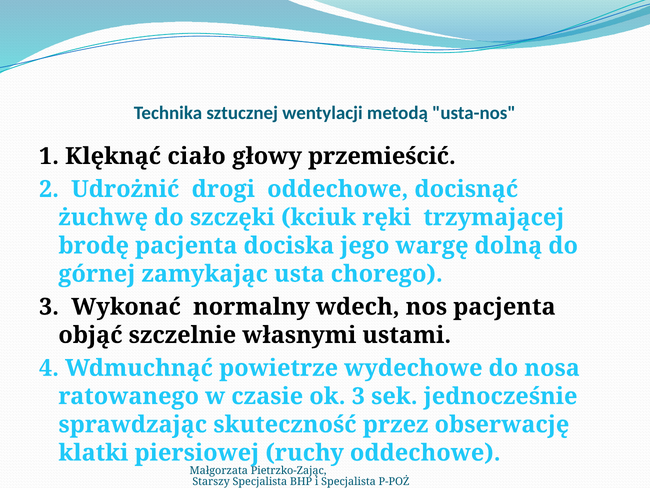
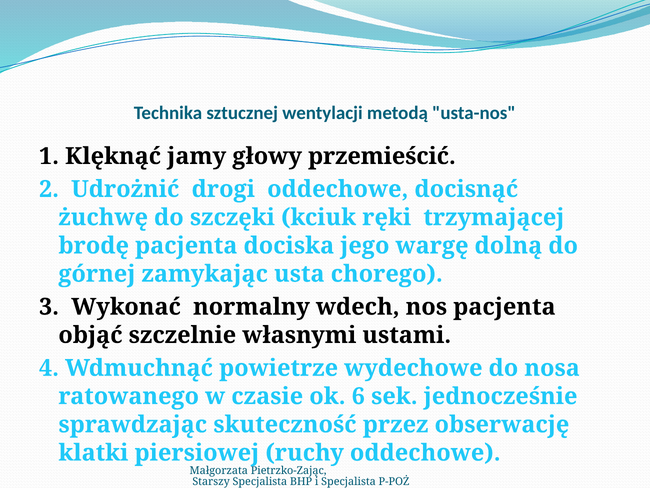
ciało: ciało -> jamy (197, 156)
ok 3: 3 -> 6 (358, 396)
